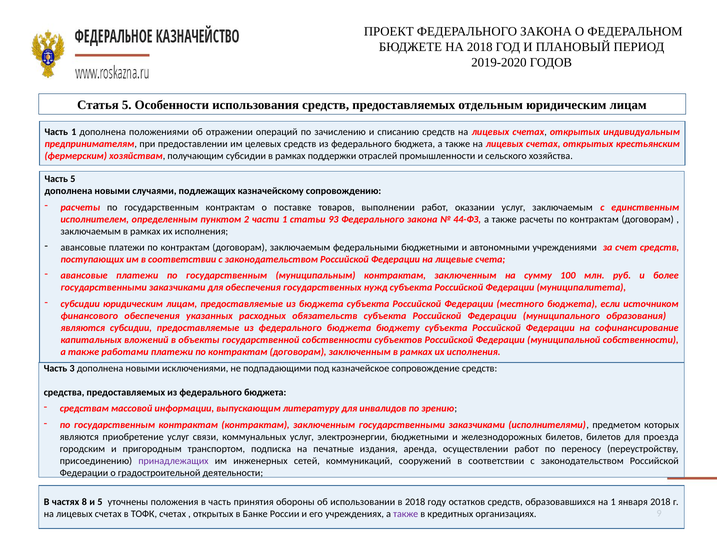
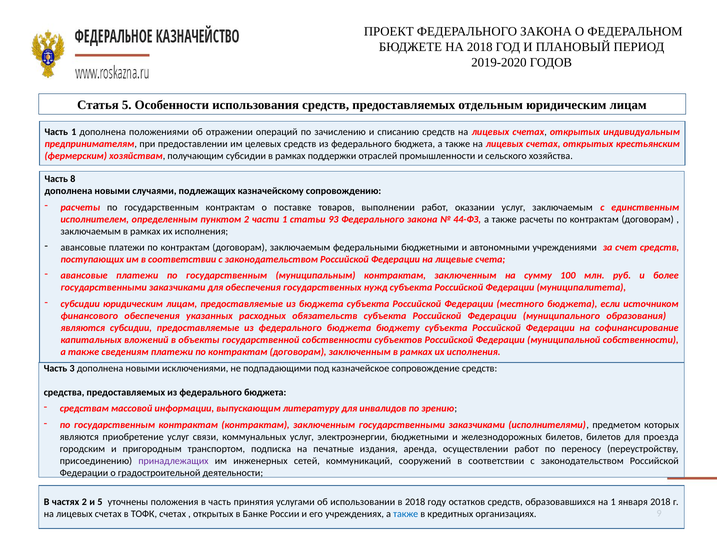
Часть 5: 5 -> 8 (73, 179)
работами: работами -> сведениям (125, 352)
частях 8: 8 -> 2 (84, 502)
обороны: обороны -> услугами (295, 502)
также colour: purple -> blue (406, 513)
